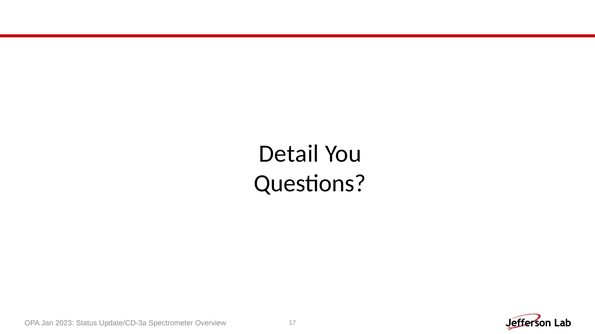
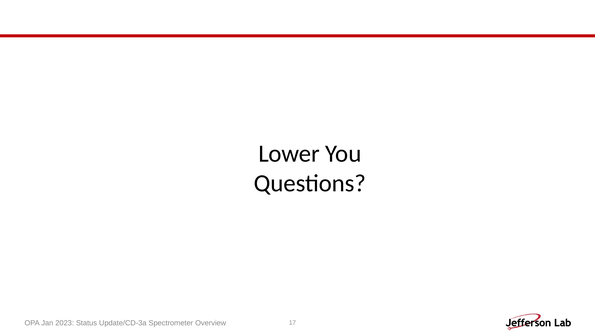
Detail: Detail -> Lower (289, 154)
